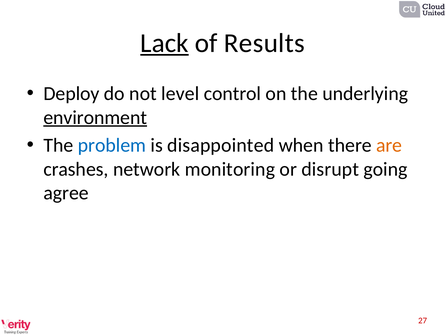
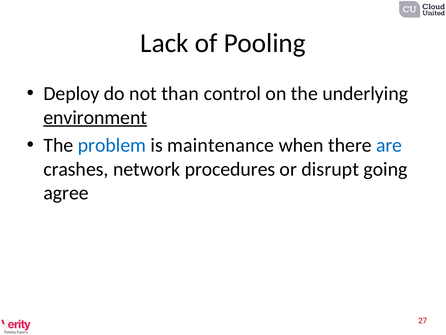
Lack underline: present -> none (165, 43)
Results: Results -> Pooling (265, 43)
level: level -> than (180, 94)
disappointed: disappointed -> maintenance (221, 145)
are colour: orange -> blue (389, 145)
monitoring: monitoring -> procedures (230, 169)
